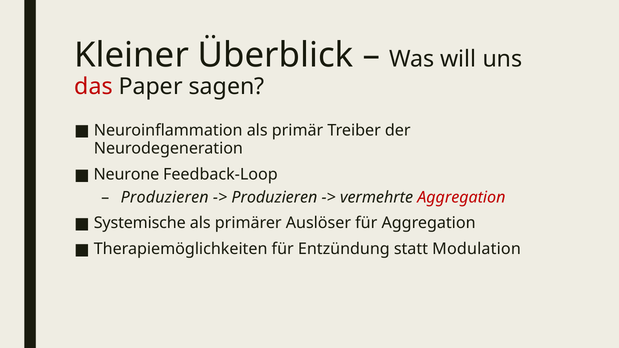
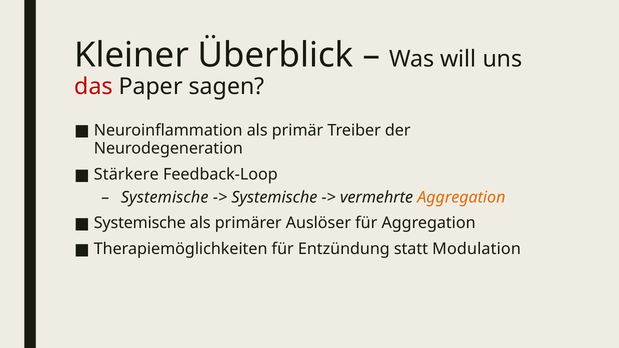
Neurone: Neurone -> Stärkere (126, 175)
Produzieren: Produzieren -> Systemische (165, 197)
Produzieren: Produzieren -> Systemische (274, 197)
Aggregation colour: red -> orange (461, 197)
